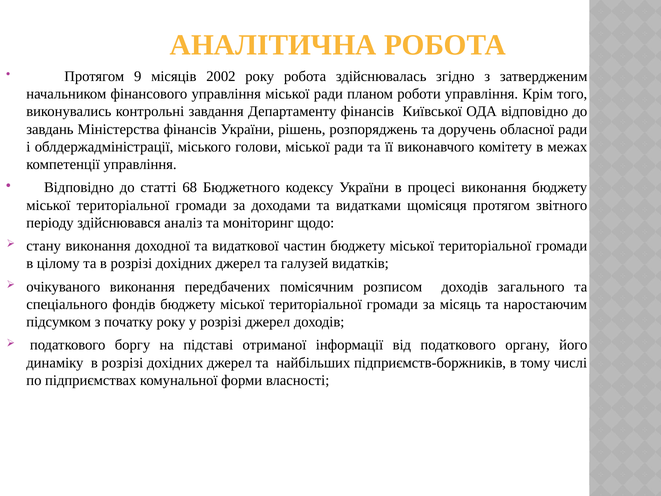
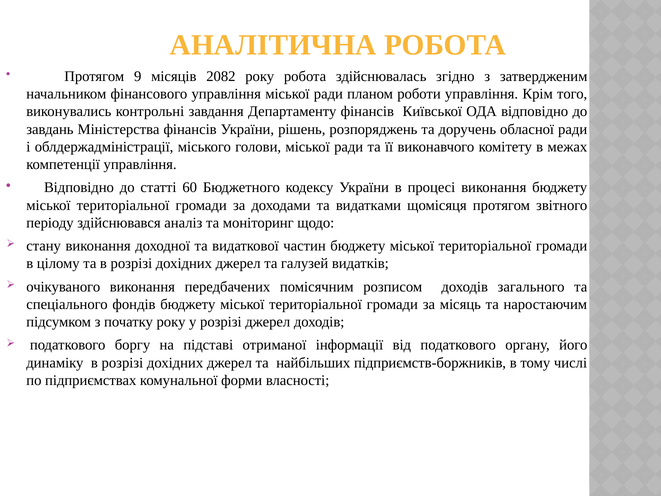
2002: 2002 -> 2082 (221, 76)
68: 68 -> 60 (190, 187)
